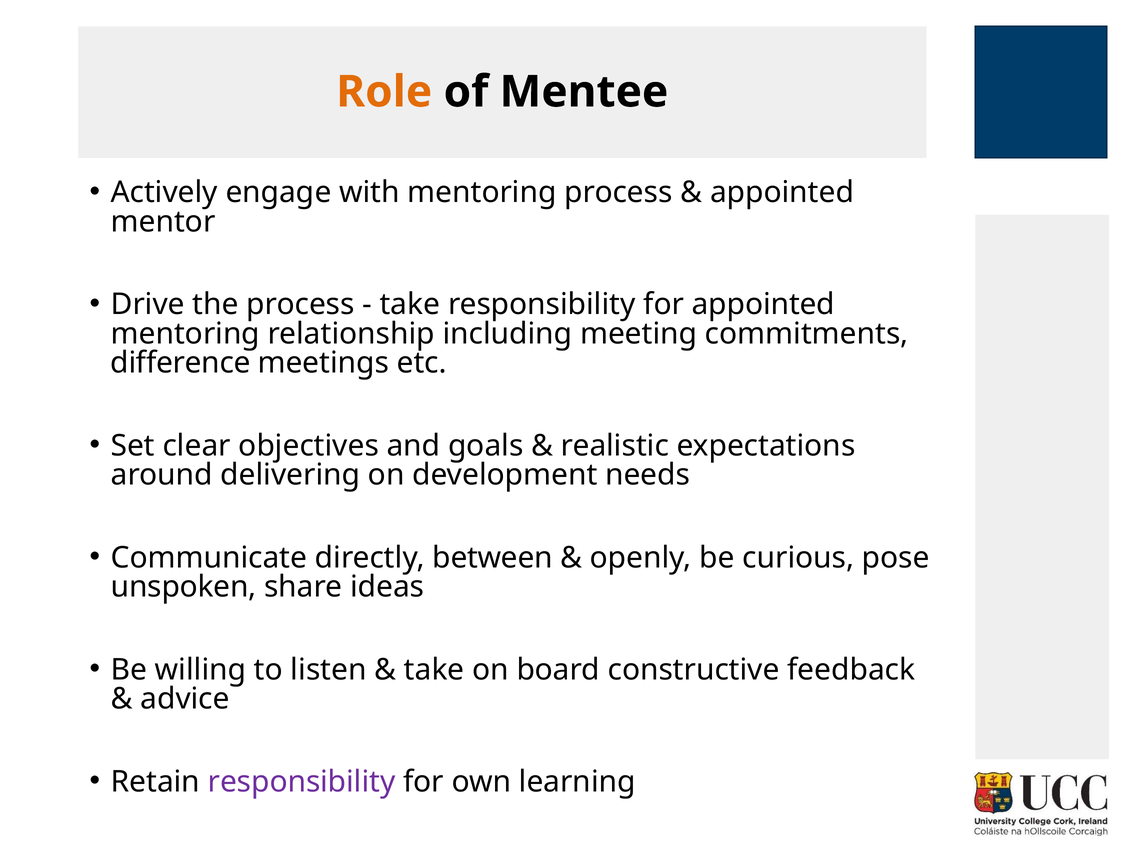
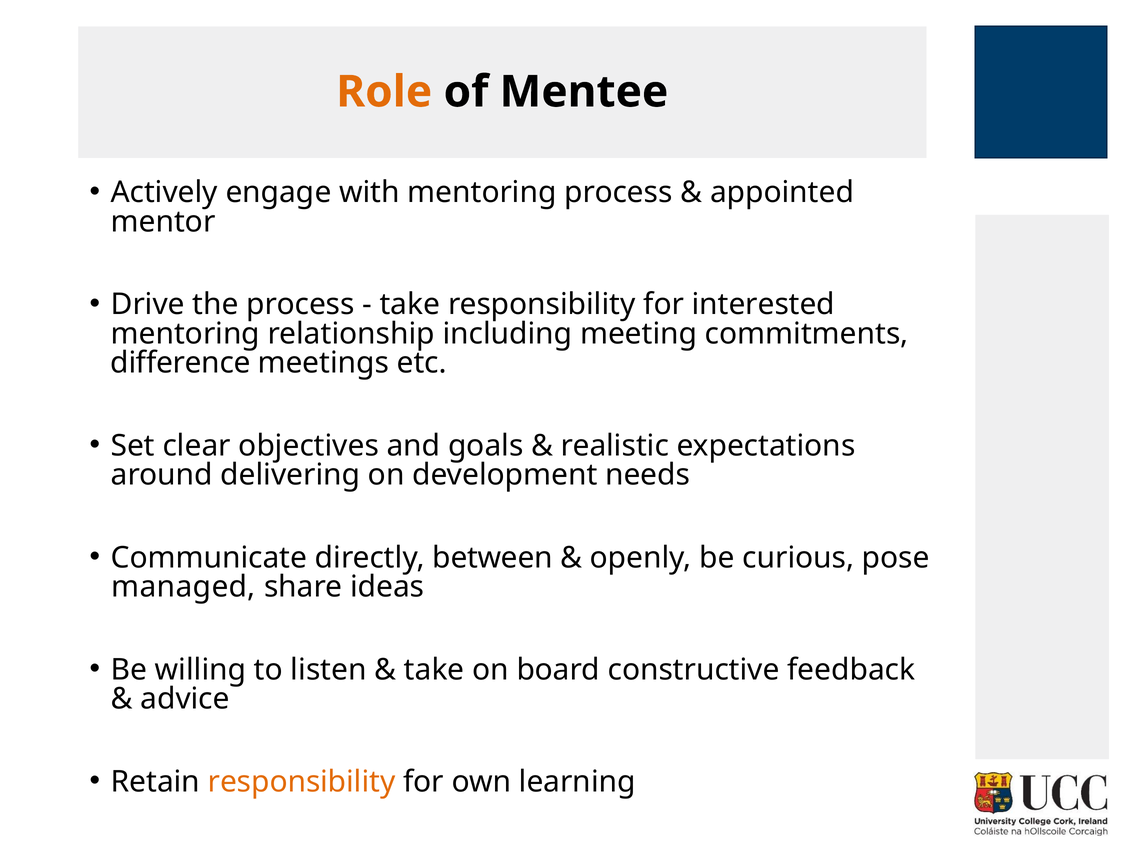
for appointed: appointed -> interested (763, 304)
unspoken: unspoken -> managed (183, 587)
responsibility colour: purple -> orange (302, 781)
